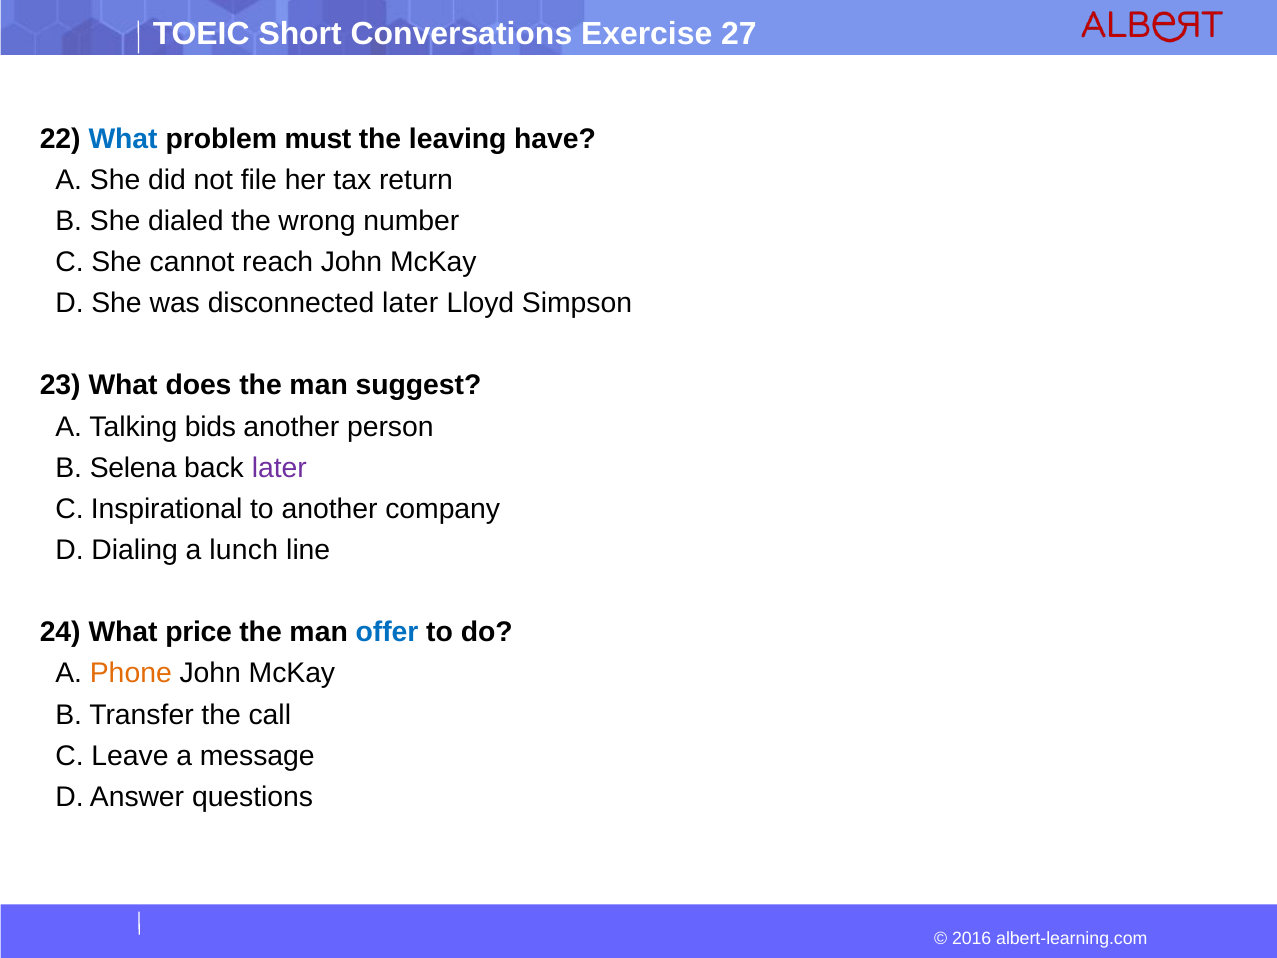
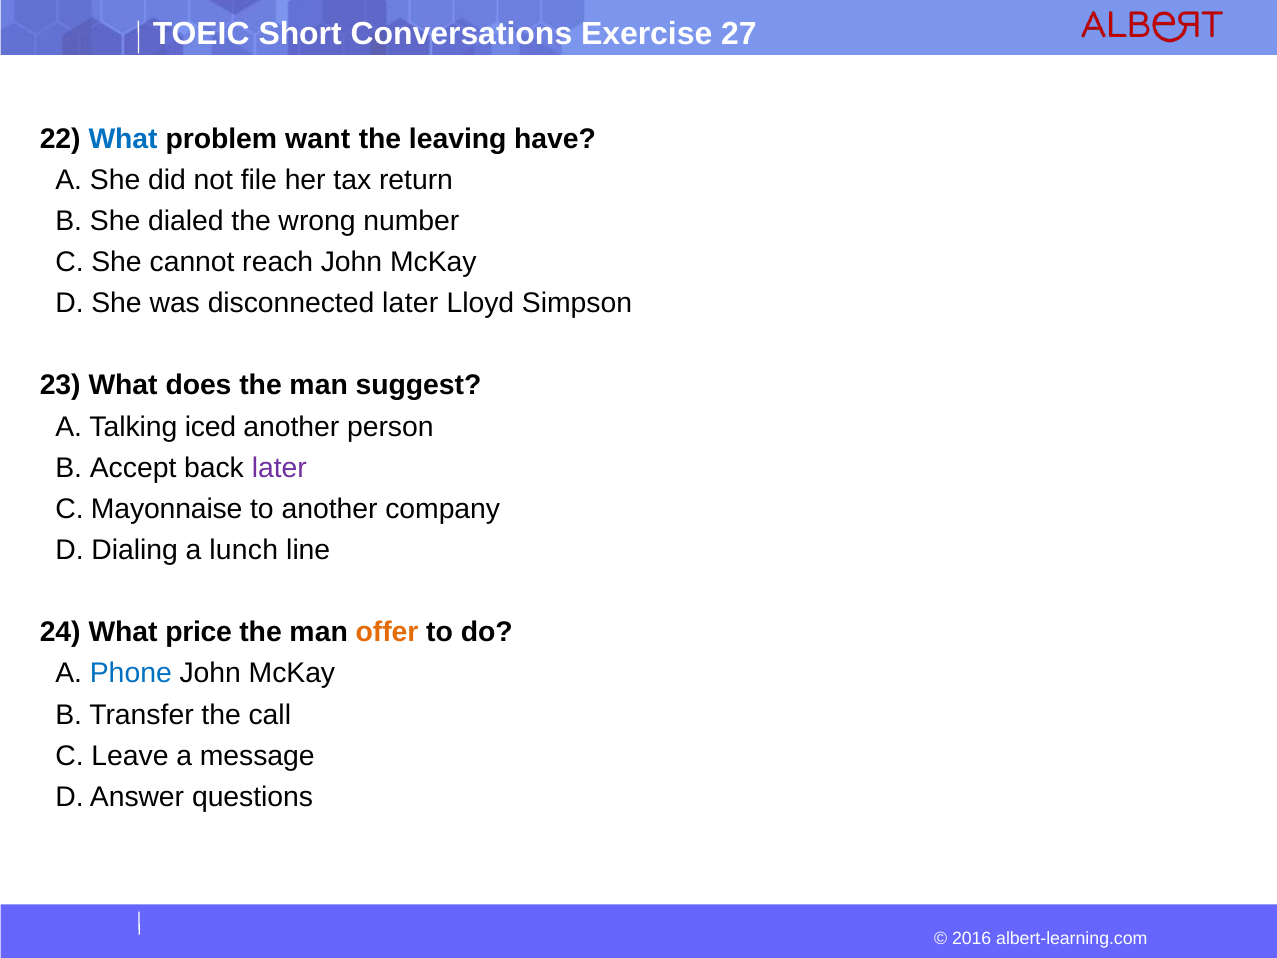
must: must -> want (318, 139)
bids: bids -> iced (211, 427)
Selena: Selena -> Accept (133, 468)
Inspirational: Inspirational -> Mayonnaise (167, 509)
offer colour: blue -> orange (387, 632)
Phone colour: orange -> blue (131, 673)
